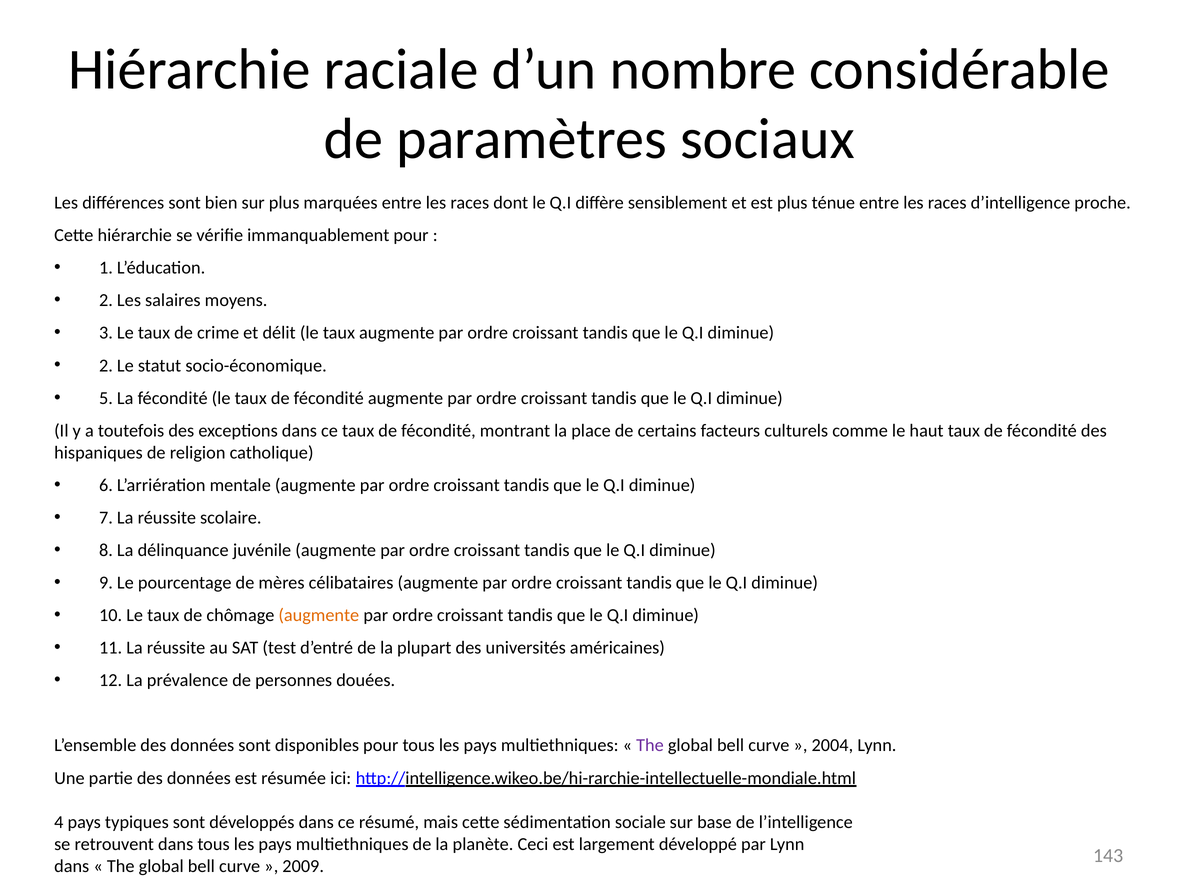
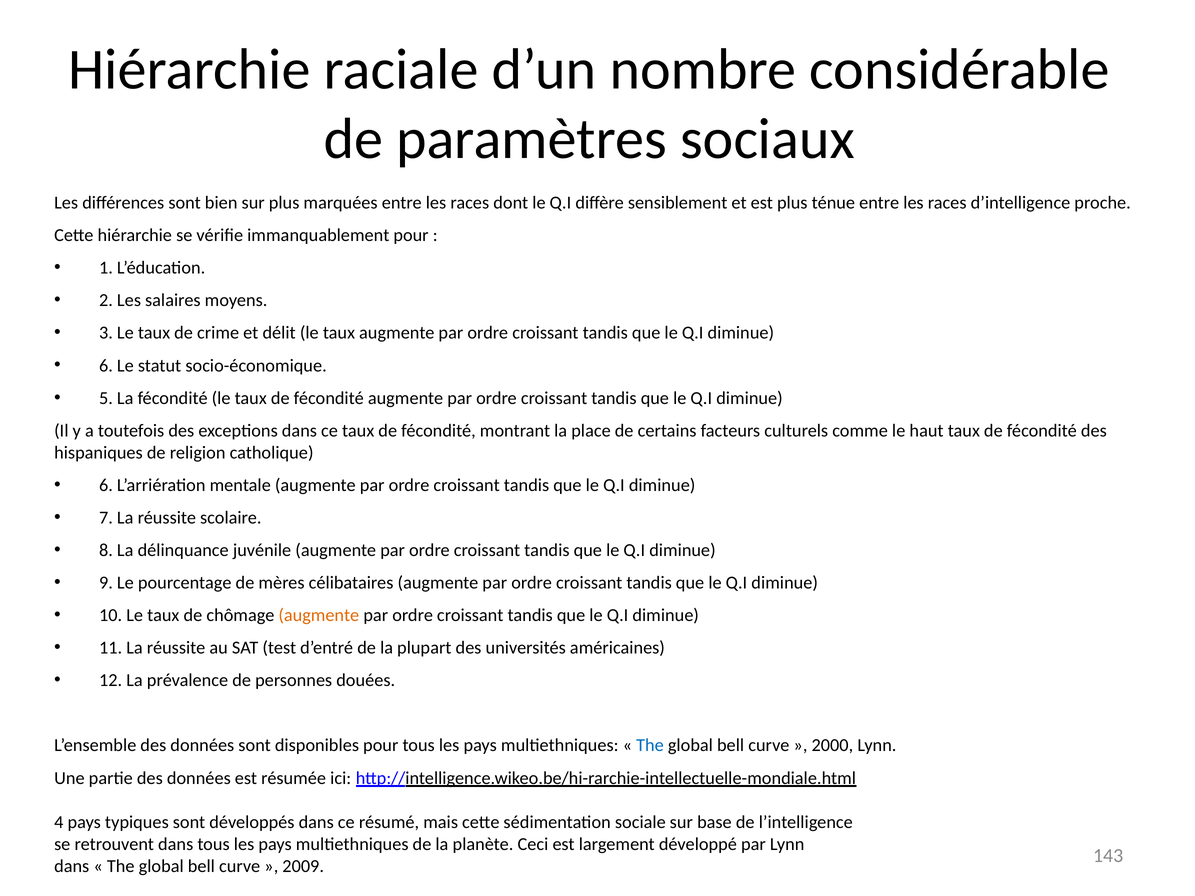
2: 2 -> 6 (106, 366)
The colour: purple -> blue (650, 746)
2004: 2004 -> 2000 (832, 746)
